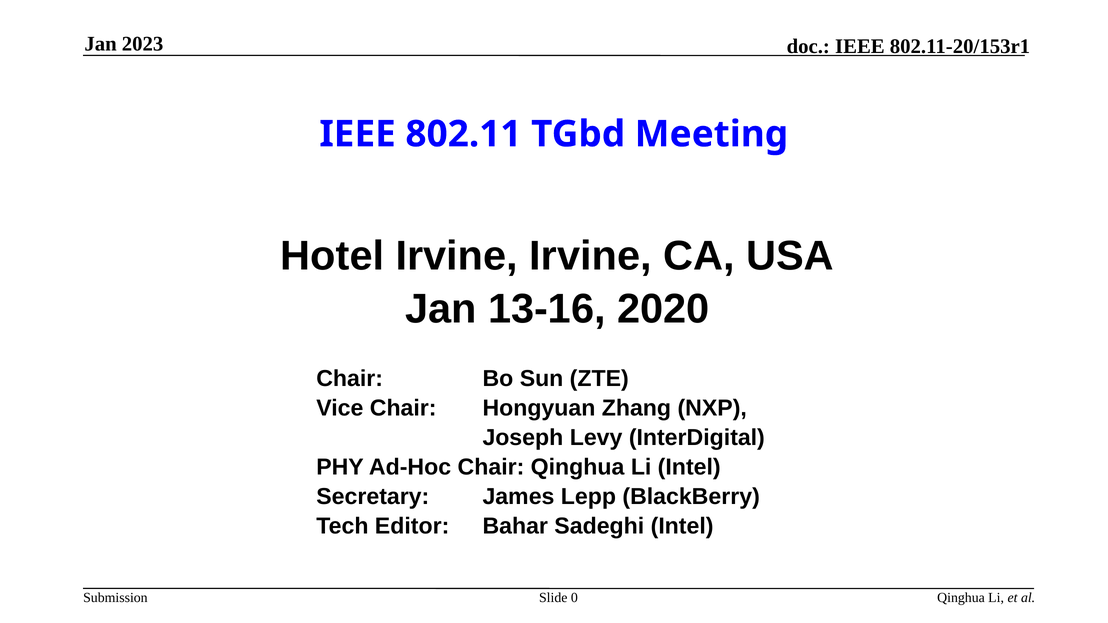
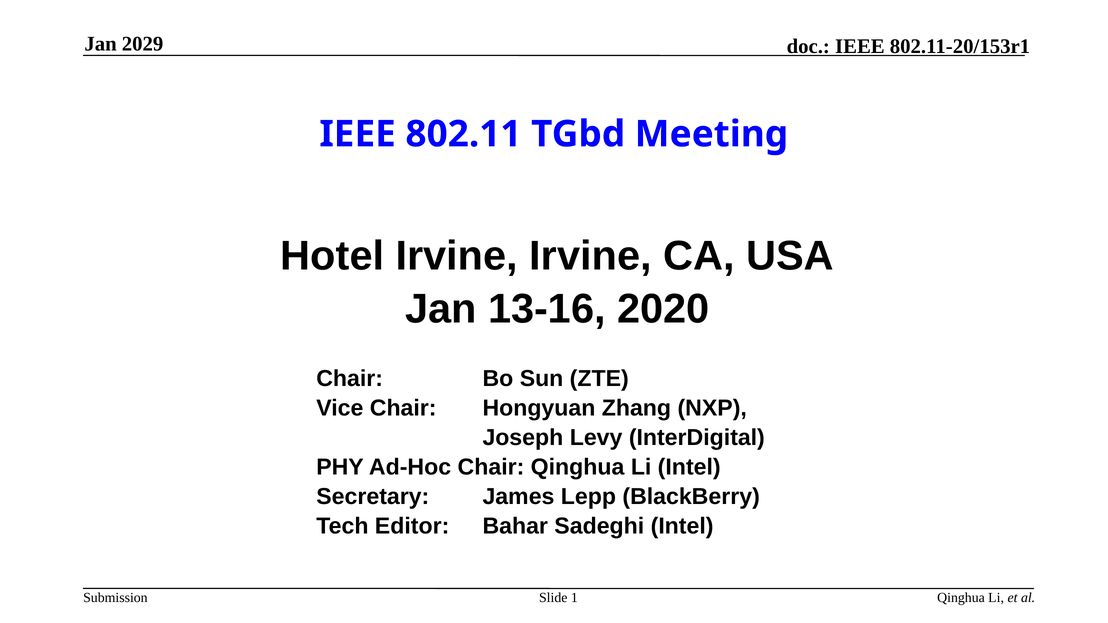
2023: 2023 -> 2029 (143, 44)
0: 0 -> 1 (574, 598)
